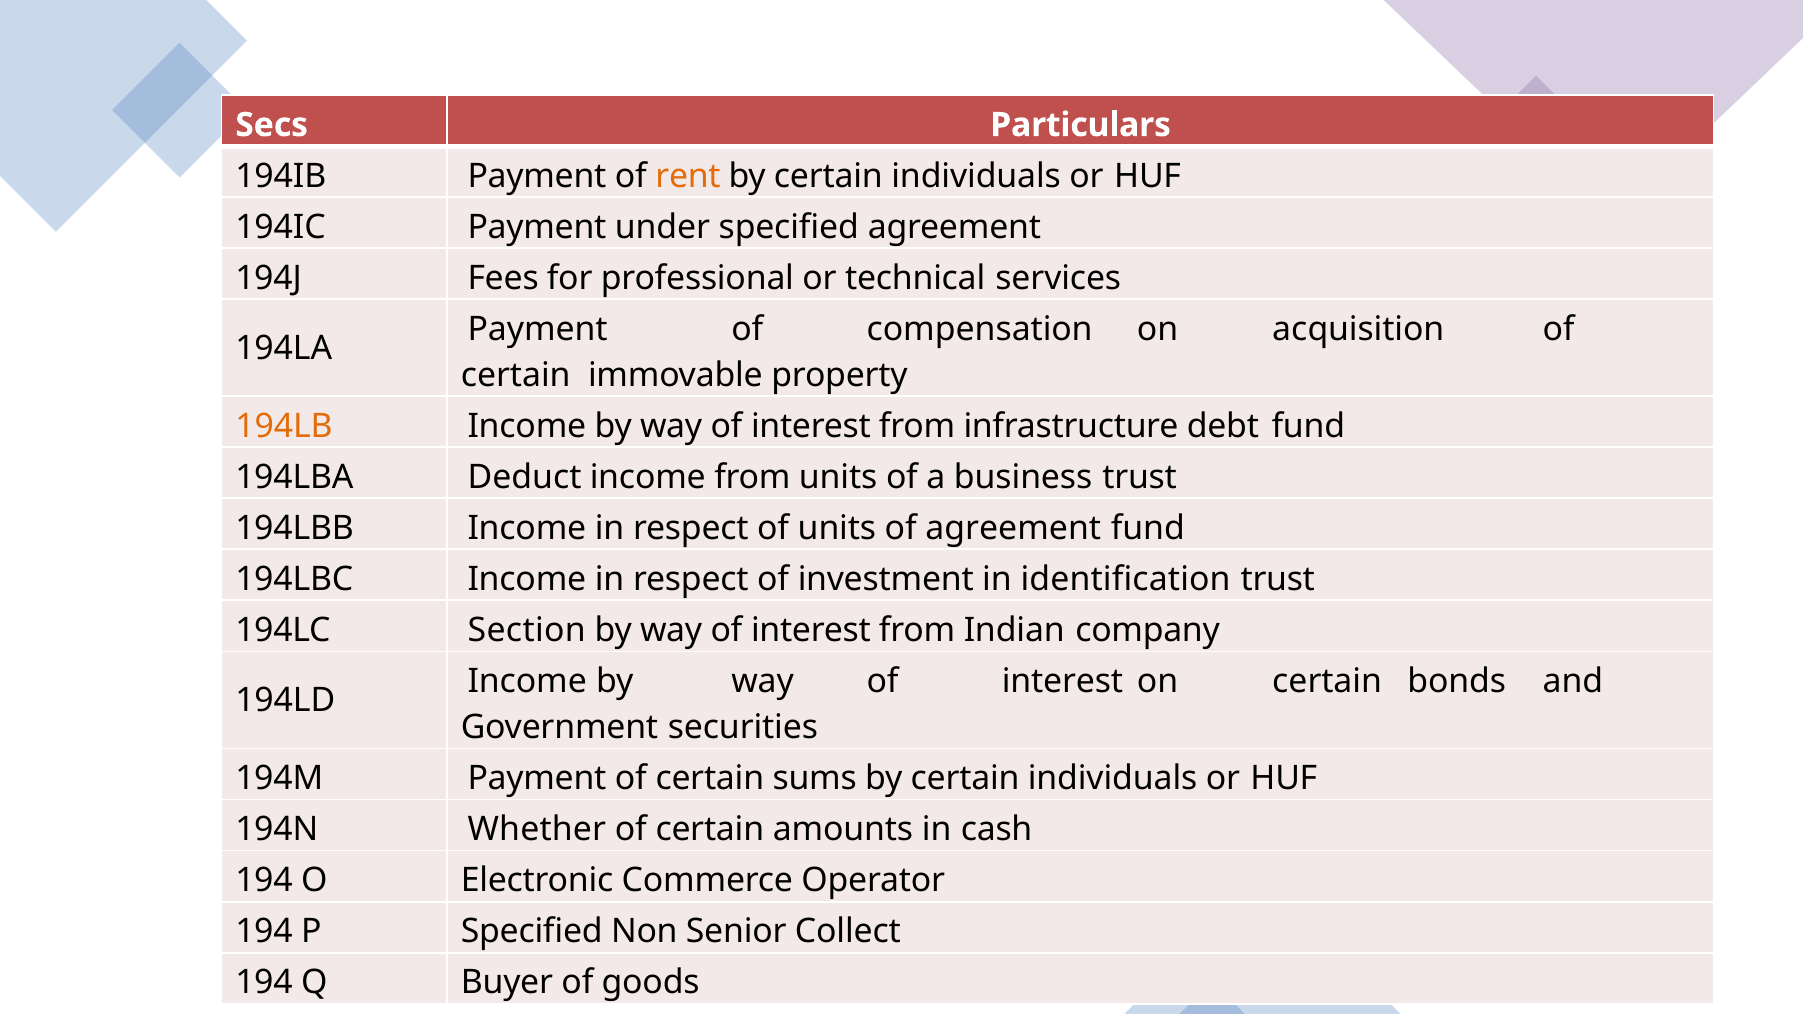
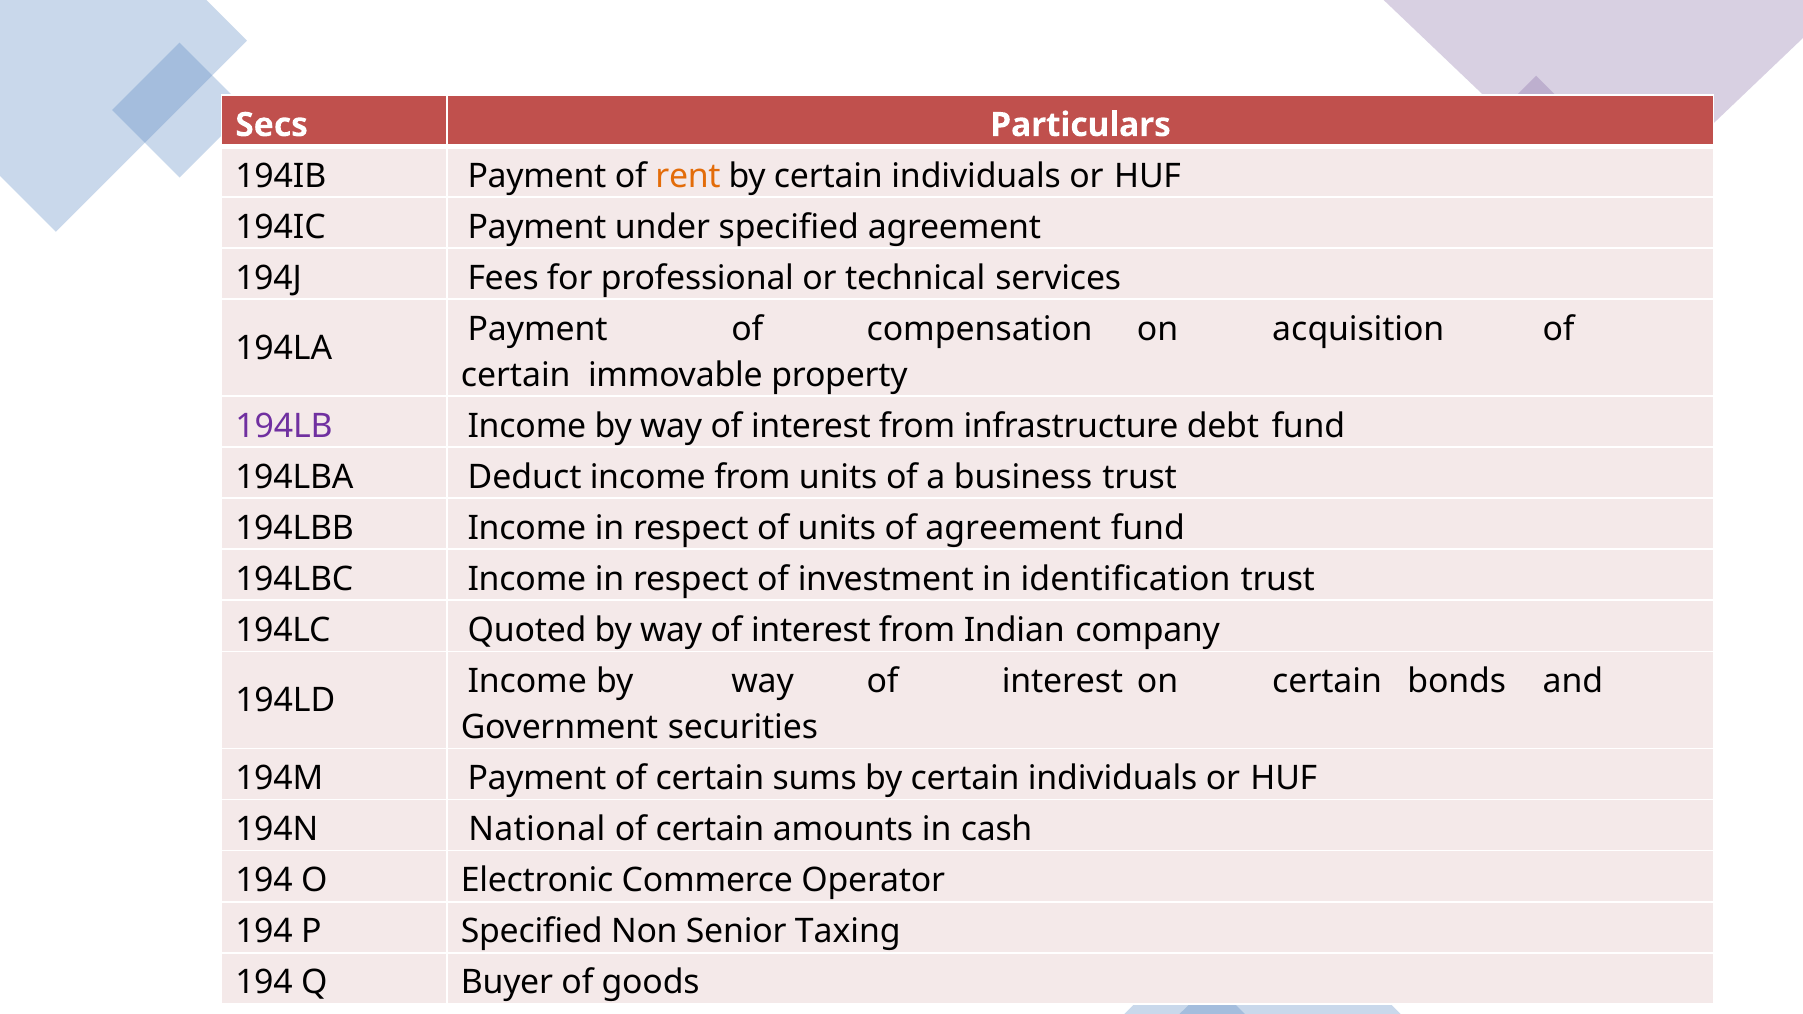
194LB colour: orange -> purple (284, 426)
Section: Section -> Quoted (527, 630)
Whether: Whether -> National (537, 830)
Collect: Collect -> Taxing (848, 932)
